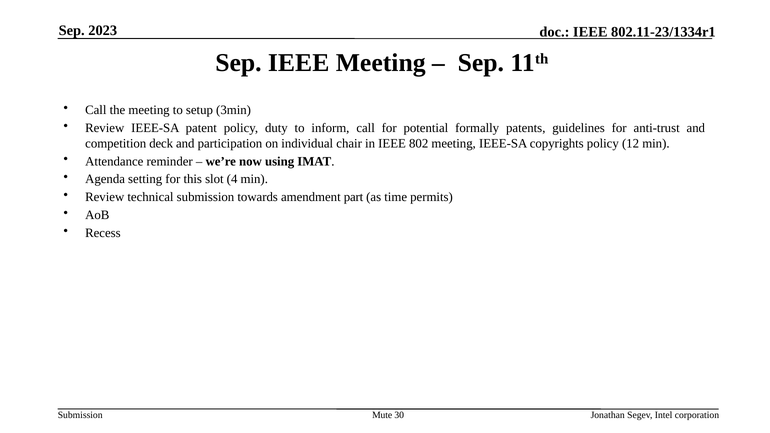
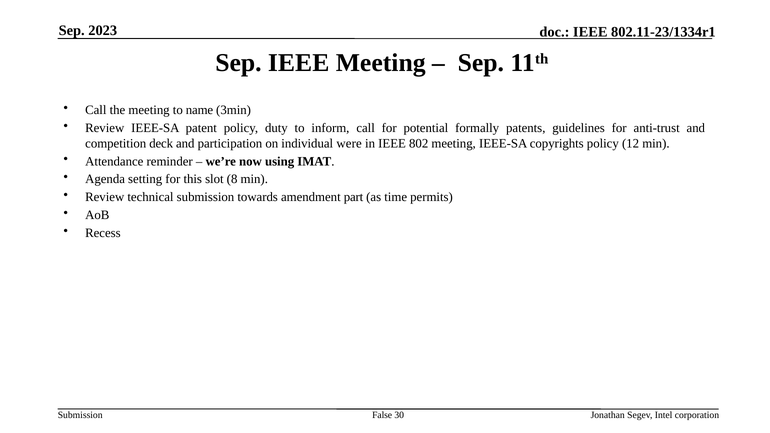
setup: setup -> name (200, 110)
chair: chair -> were (349, 143)
4: 4 -> 8 (232, 179)
Mute: Mute -> False (382, 415)
